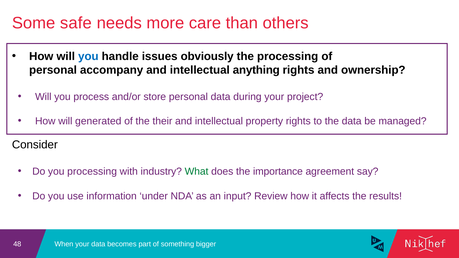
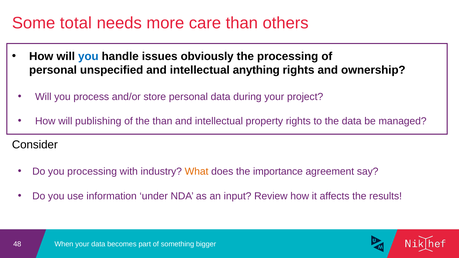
safe: safe -> total (76, 23)
accompany: accompany -> unspecified (112, 70)
generated: generated -> publishing (98, 121)
the their: their -> than (162, 121)
What colour: green -> orange (197, 172)
